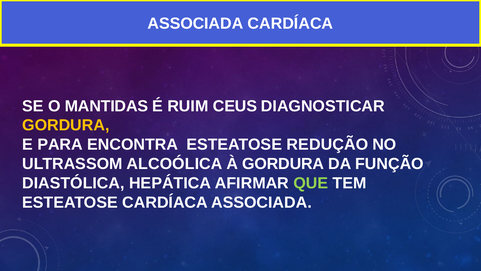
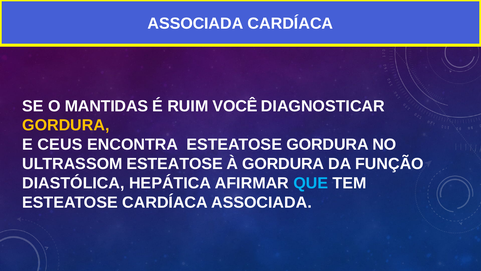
CEUS: CEUS -> VOCÊ (235, 106)
PARA: PARA -> CEUS (60, 144)
ESTEATOSE REDUÇÃO: REDUÇÃO -> GORDURA (328, 144)
ULTRASSOM ALCOÓLICA: ALCOÓLICA -> ESTEATOSE (175, 164)
QUE colour: light green -> light blue (311, 183)
